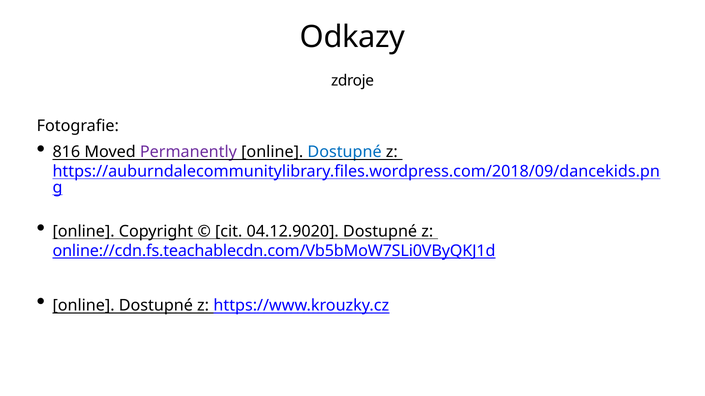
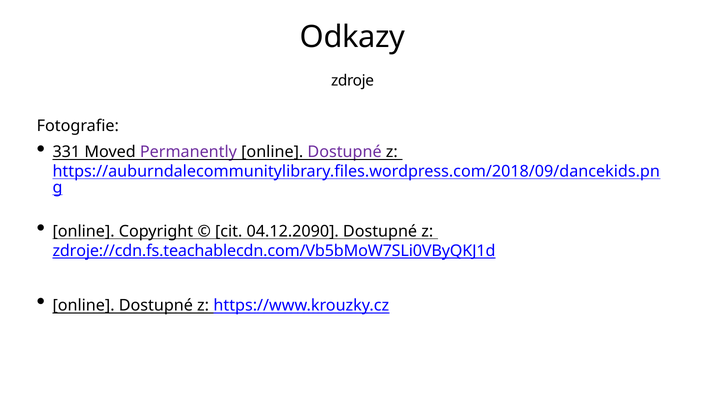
816: 816 -> 331 (66, 152)
Dostupné colour: blue -> purple (345, 152)
04.12.9020: 04.12.9020 -> 04.12.2090 (293, 232)
online://cdn.fs.teachablecdn.com/Vb5bMoW7SLi0VByQKJ1d: online://cdn.fs.teachablecdn.com/Vb5bMoW7SLi0VByQKJ1d -> zdroje://cdn.fs.teachablecdn.com/Vb5bMoW7SLi0VByQKJ1d (274, 251)
